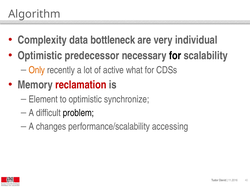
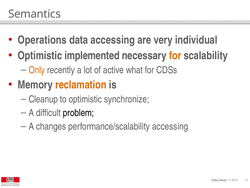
Algorithm: Algorithm -> Semantics (34, 14)
Complexity: Complexity -> Operations (42, 40)
data bottleneck: bottleneck -> accessing (113, 40)
predecessor: predecessor -> implemented (92, 55)
for colour: black -> orange (175, 55)
reclamation colour: red -> orange (81, 85)
Element: Element -> Cleanup (43, 99)
